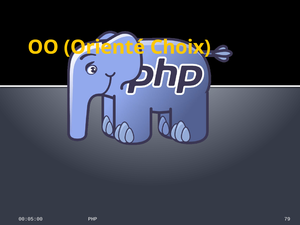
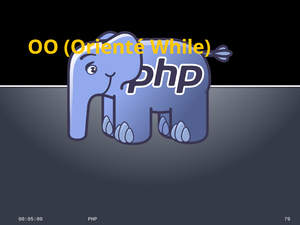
Choix: Choix -> While (180, 47)
